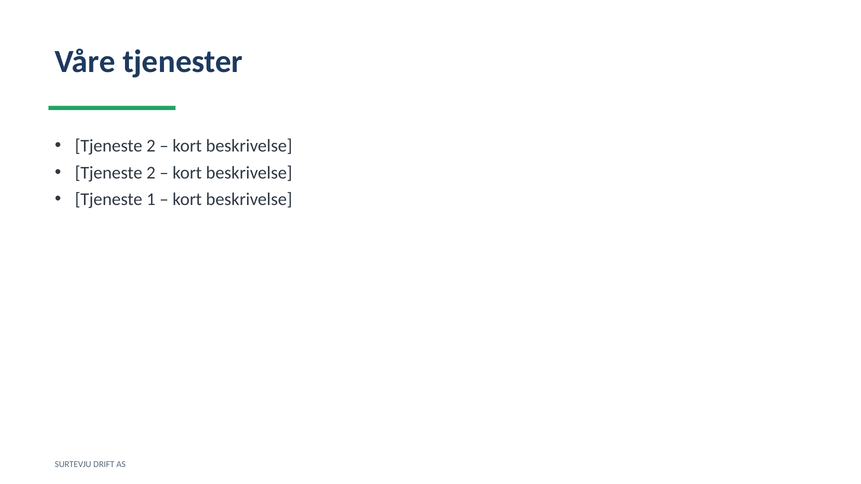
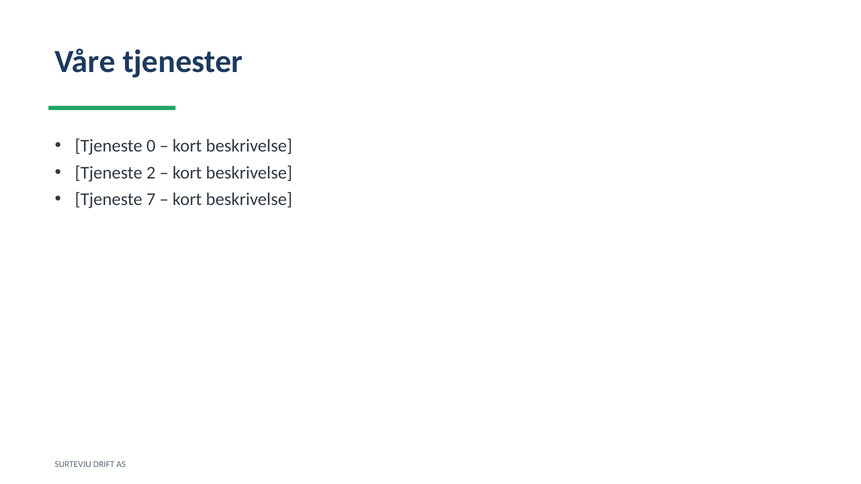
2: 2 -> 0 (151, 146)
1: 1 -> 7 (151, 200)
